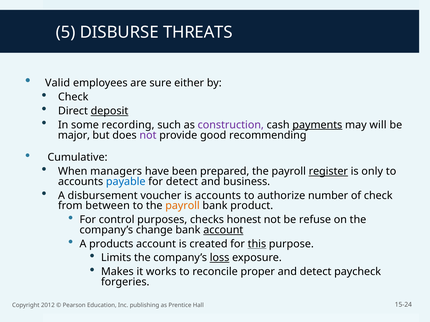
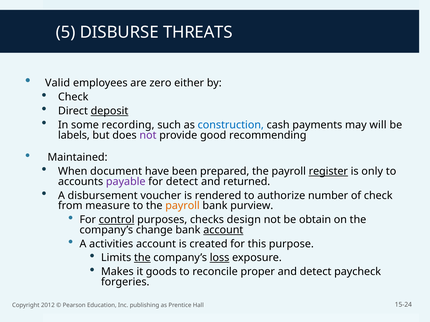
sure: sure -> zero (160, 83)
construction colour: purple -> blue (231, 125)
payments underline: present -> none (317, 125)
major: major -> labels (74, 135)
Cumulative: Cumulative -> Maintained (77, 158)
managers: managers -> document (116, 172)
payable colour: blue -> purple (126, 182)
business: business -> returned (247, 182)
is accounts: accounts -> rendered (218, 196)
between: between -> measure (108, 206)
product: product -> purview (252, 206)
control underline: none -> present (117, 220)
honest: honest -> design (244, 220)
refuse: refuse -> obtain (315, 220)
products: products -> activities (111, 244)
this underline: present -> none (257, 244)
the underline: none -> present (142, 258)
works: works -> goods (161, 272)
